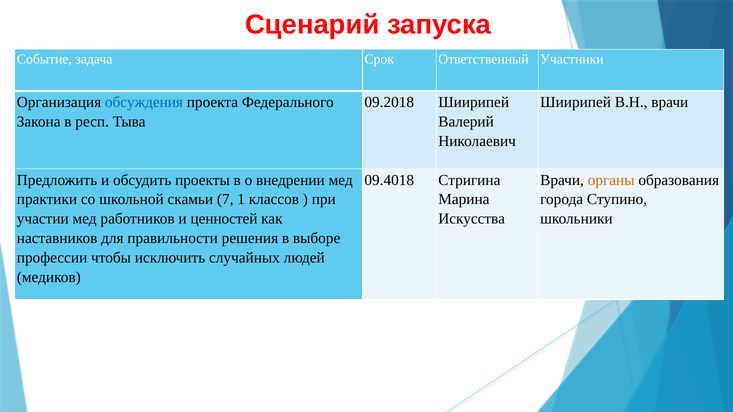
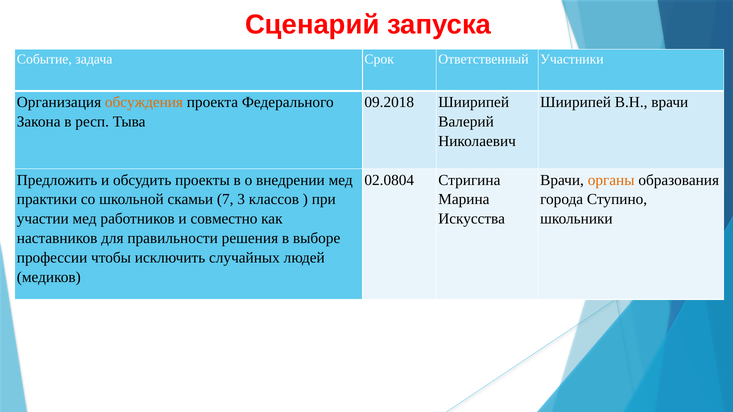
обсуждения colour: blue -> orange (144, 102)
09.4018: 09.4018 -> 02.0804 (389, 180)
1: 1 -> 3 (241, 200)
ценностей: ценностей -> совместно (224, 219)
